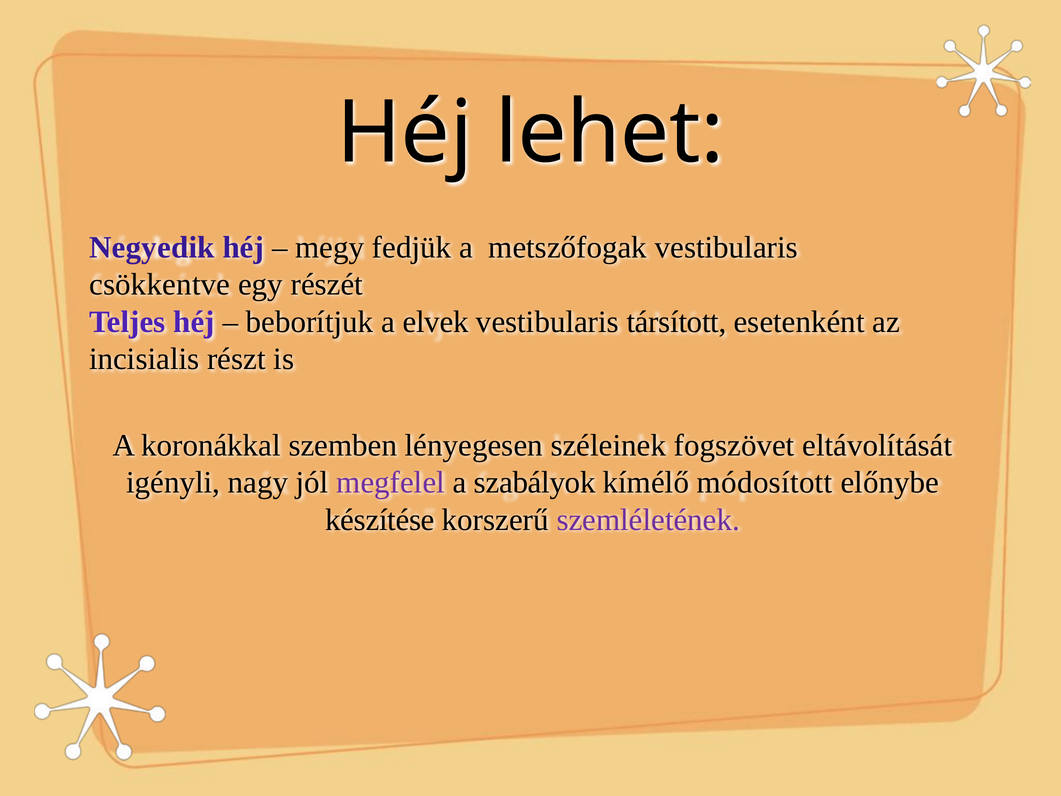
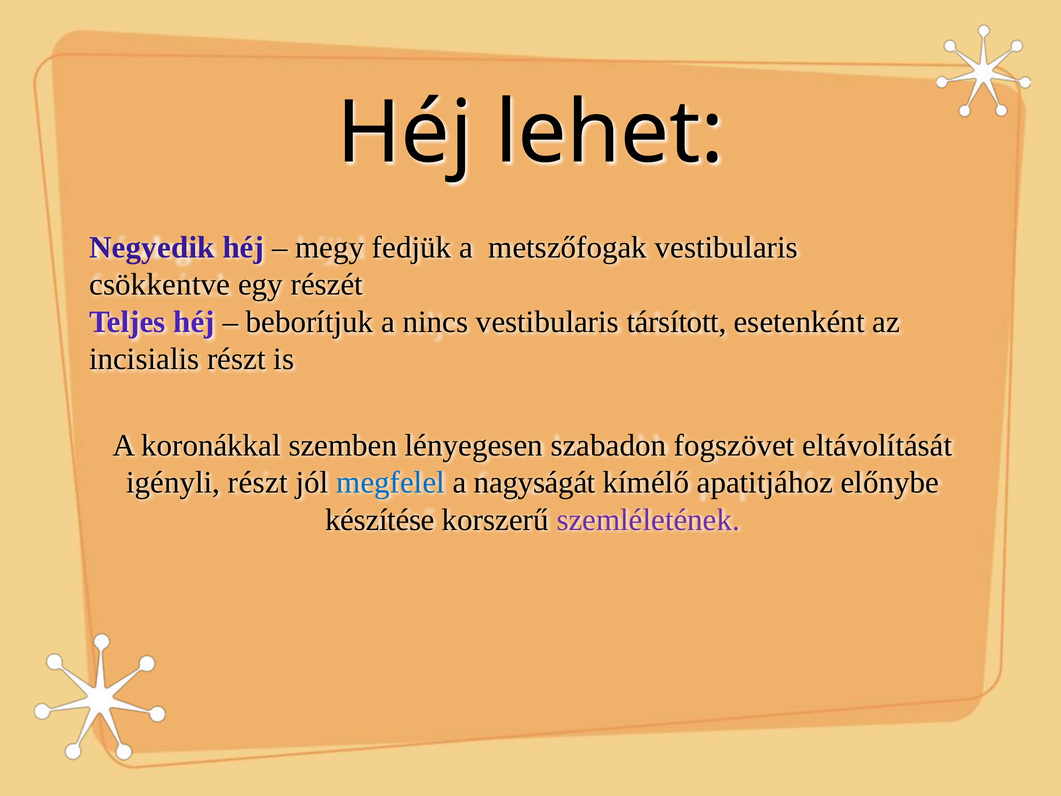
elvek: elvek -> nincs (436, 322)
széleinek: széleinek -> szabadon (608, 445)
igényli nagy: nagy -> részt (258, 482)
megfelel colour: purple -> blue (391, 482)
szabályok: szabályok -> nagyságát (535, 482)
módosított: módosított -> apatitjához (765, 482)
